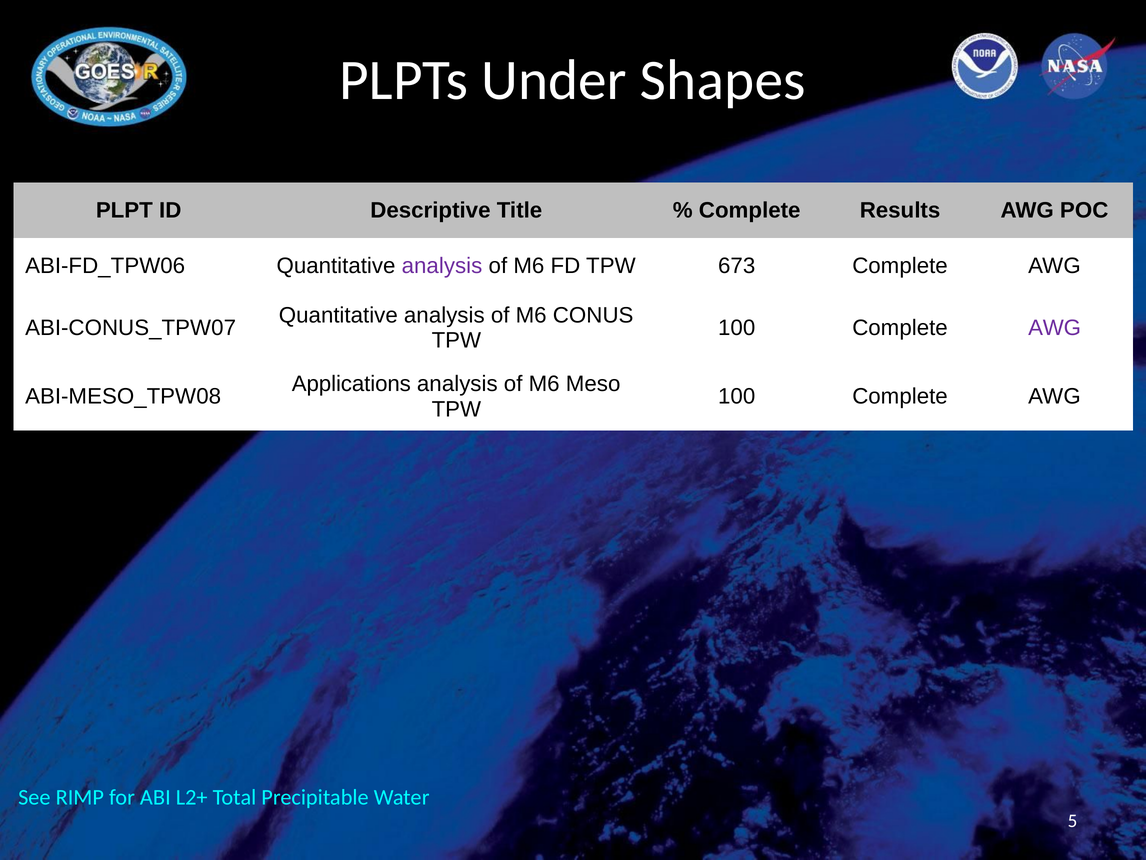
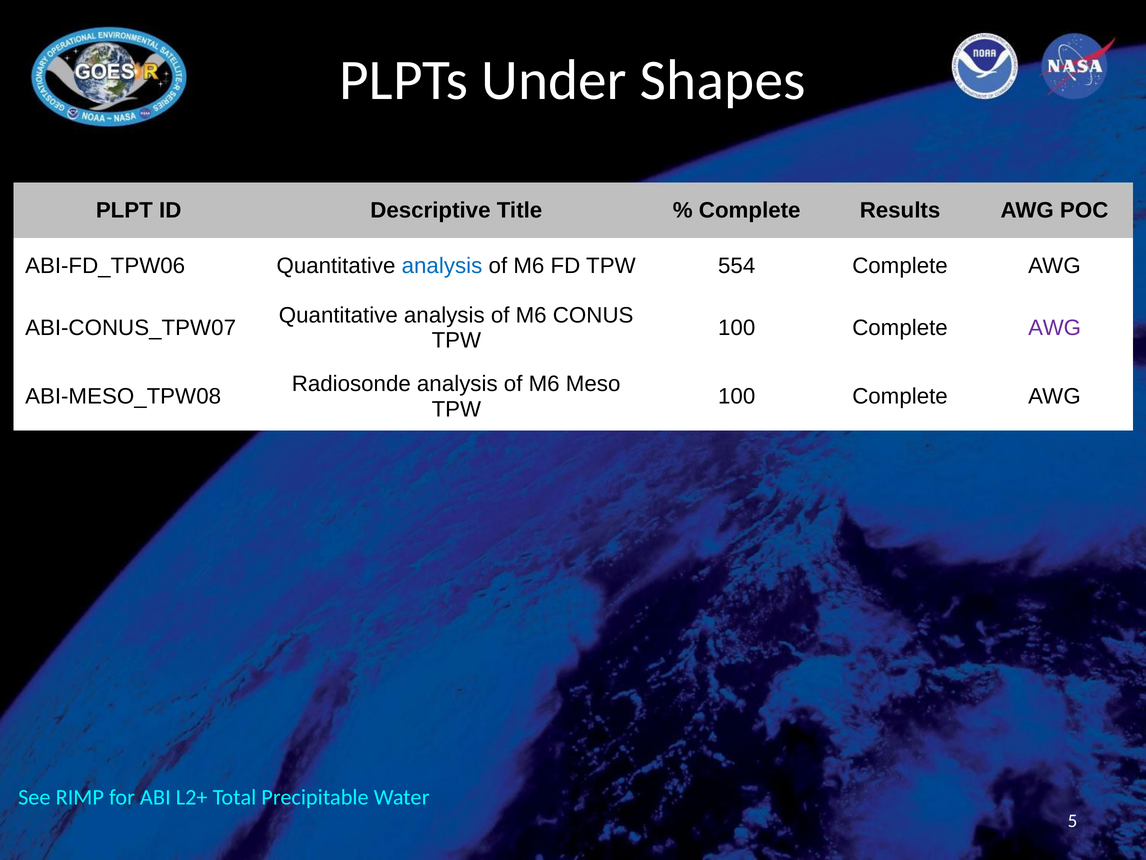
analysis colour: purple -> blue (442, 266)
673: 673 -> 554 (737, 266)
Applications: Applications -> Radiosonde (351, 384)
